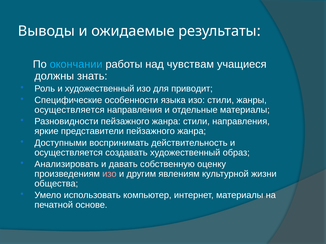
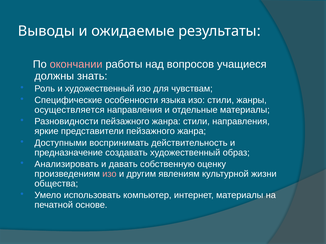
окончании colour: light blue -> pink (76, 64)
чувствам: чувствам -> вопросов (190, 64)
приводит: приводит -> чувствам (192, 89)
осуществляется: осуществляется -> предназначение (69, 153)
